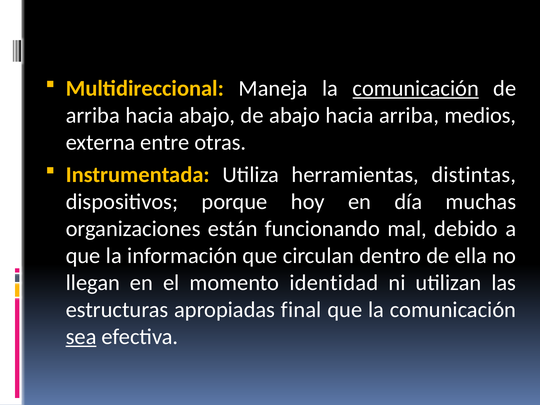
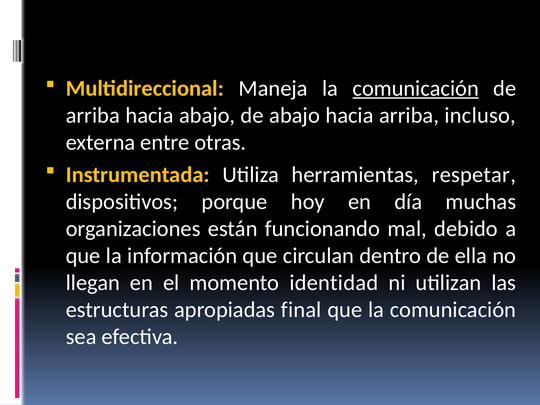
medios: medios -> incluso (480, 115)
distintas: distintas -> respetar (474, 175)
sea underline: present -> none (81, 337)
